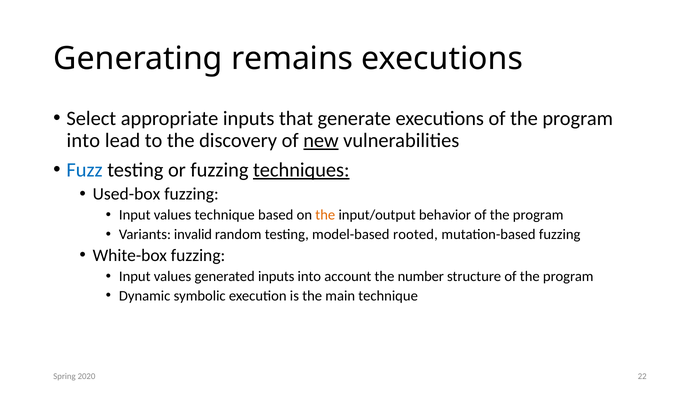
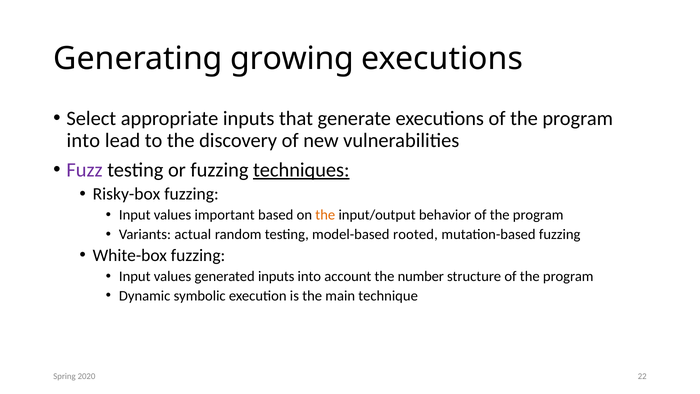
remains: remains -> growing (292, 59)
new underline: present -> none (321, 140)
Fuzz colour: blue -> purple (85, 170)
Used-box: Used-box -> Risky-box (127, 194)
values technique: technique -> important (225, 215)
invalid: invalid -> actual (193, 234)
